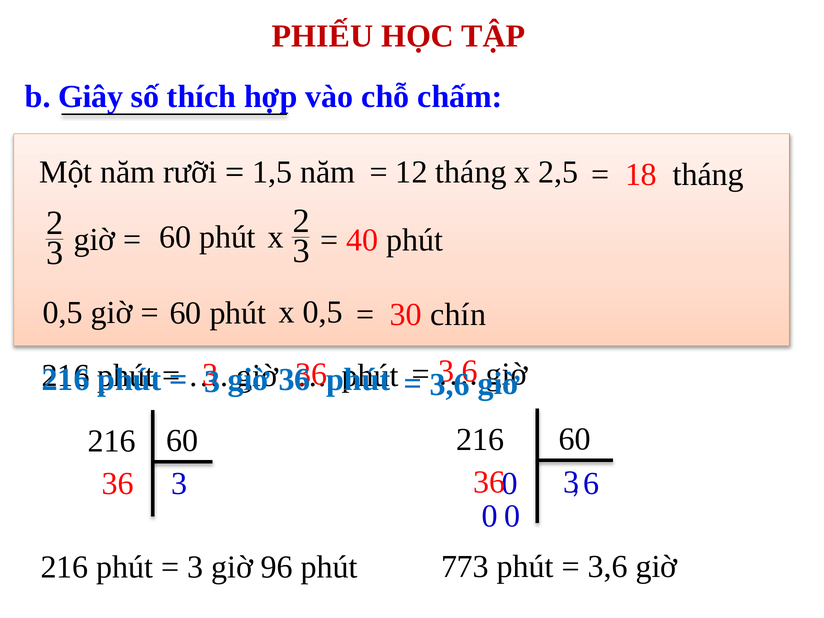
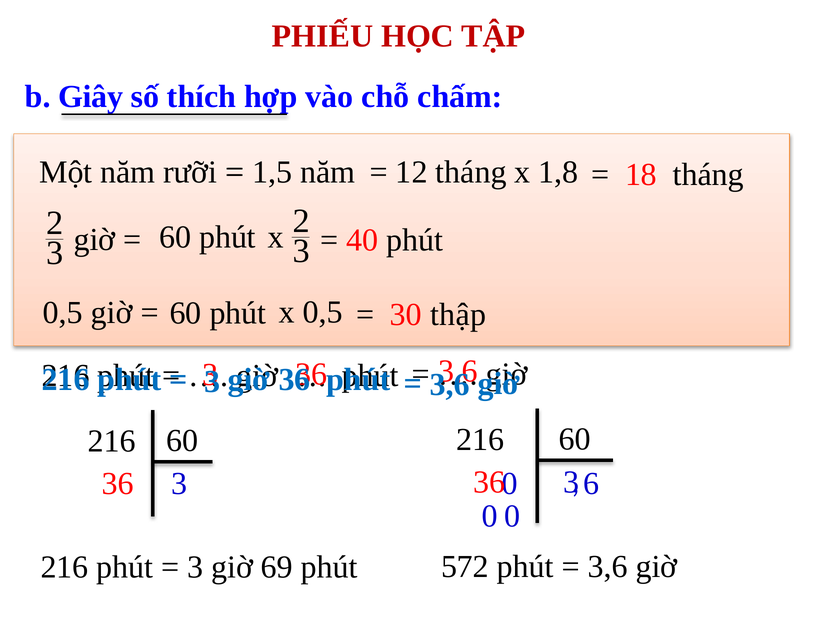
2,5: 2,5 -> 1,8 (558, 172)
chín: chín -> thập (458, 314)
96: 96 -> 69 (277, 567)
773: 773 -> 572 (465, 566)
